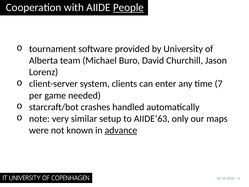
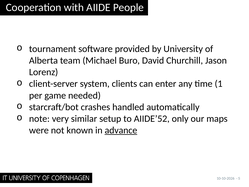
People underline: present -> none (128, 7)
7: 7 -> 1 (219, 84)
AIIDE’63: AIIDE’63 -> AIIDE’52 (152, 119)
